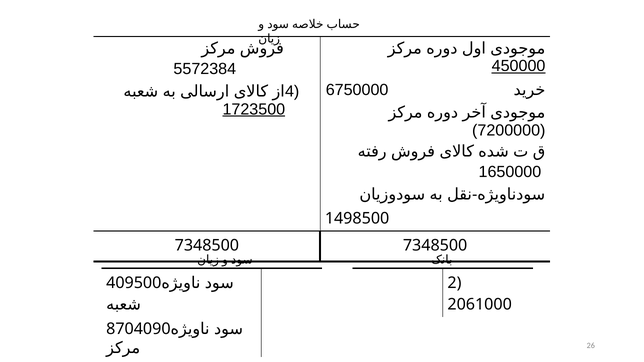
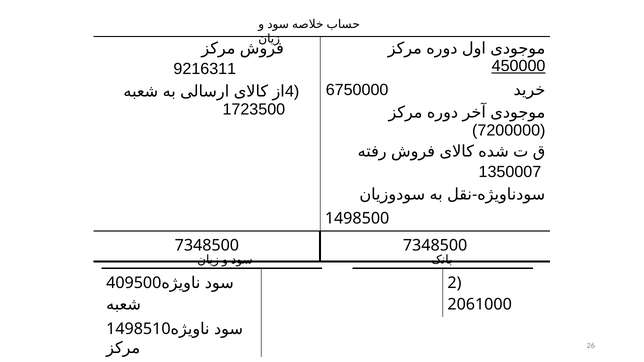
5572384: 5572384 -> 9216311 (205, 69)
1723500 underline: present -> none (254, 109)
1650000: 1650000 -> 1350007 (510, 172)
8704090: 8704090 -> 1498510 (138, 329)
